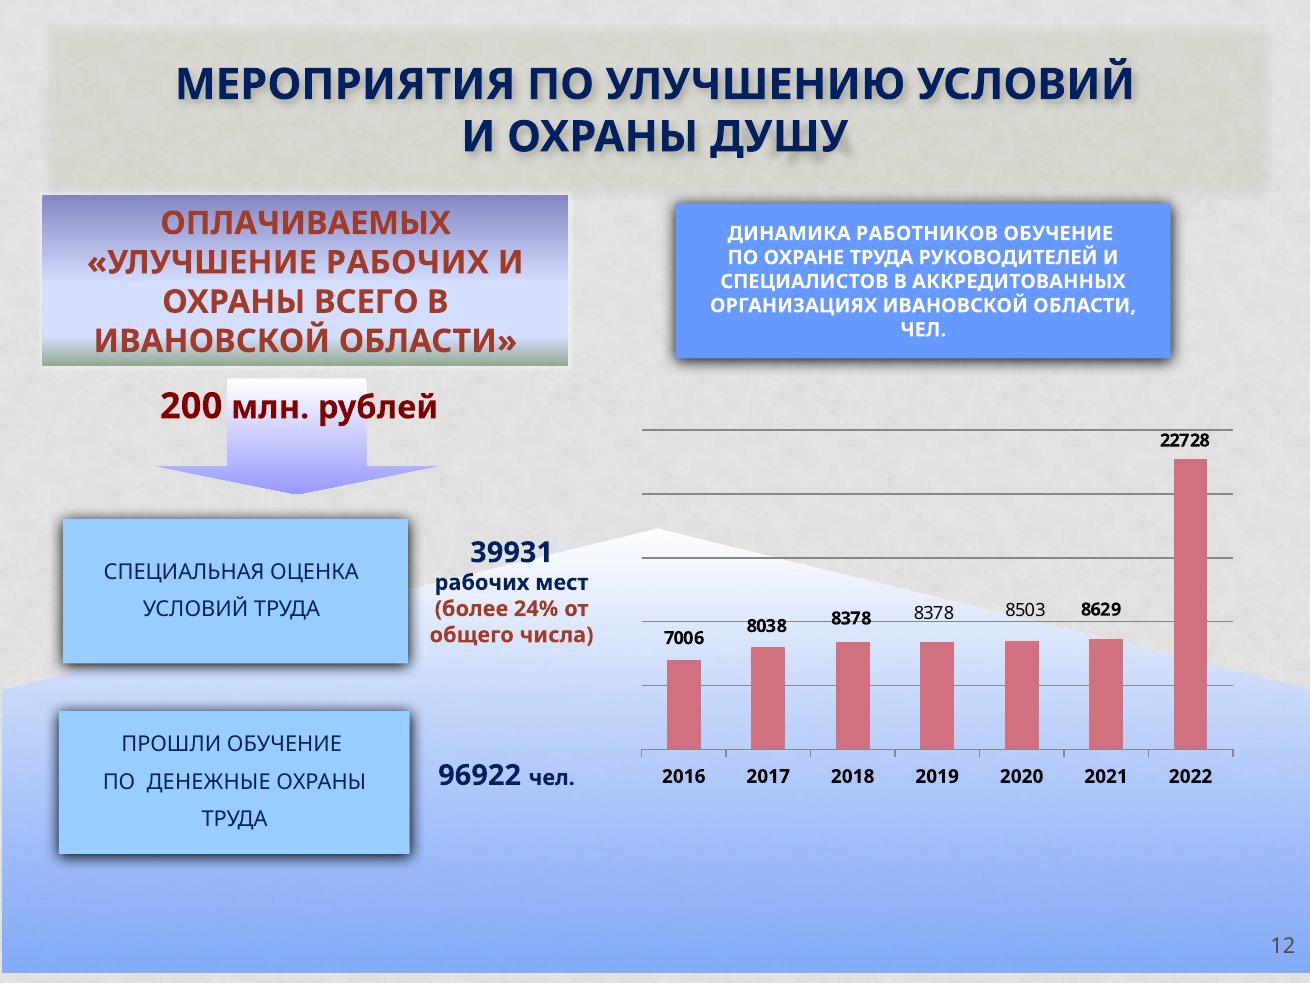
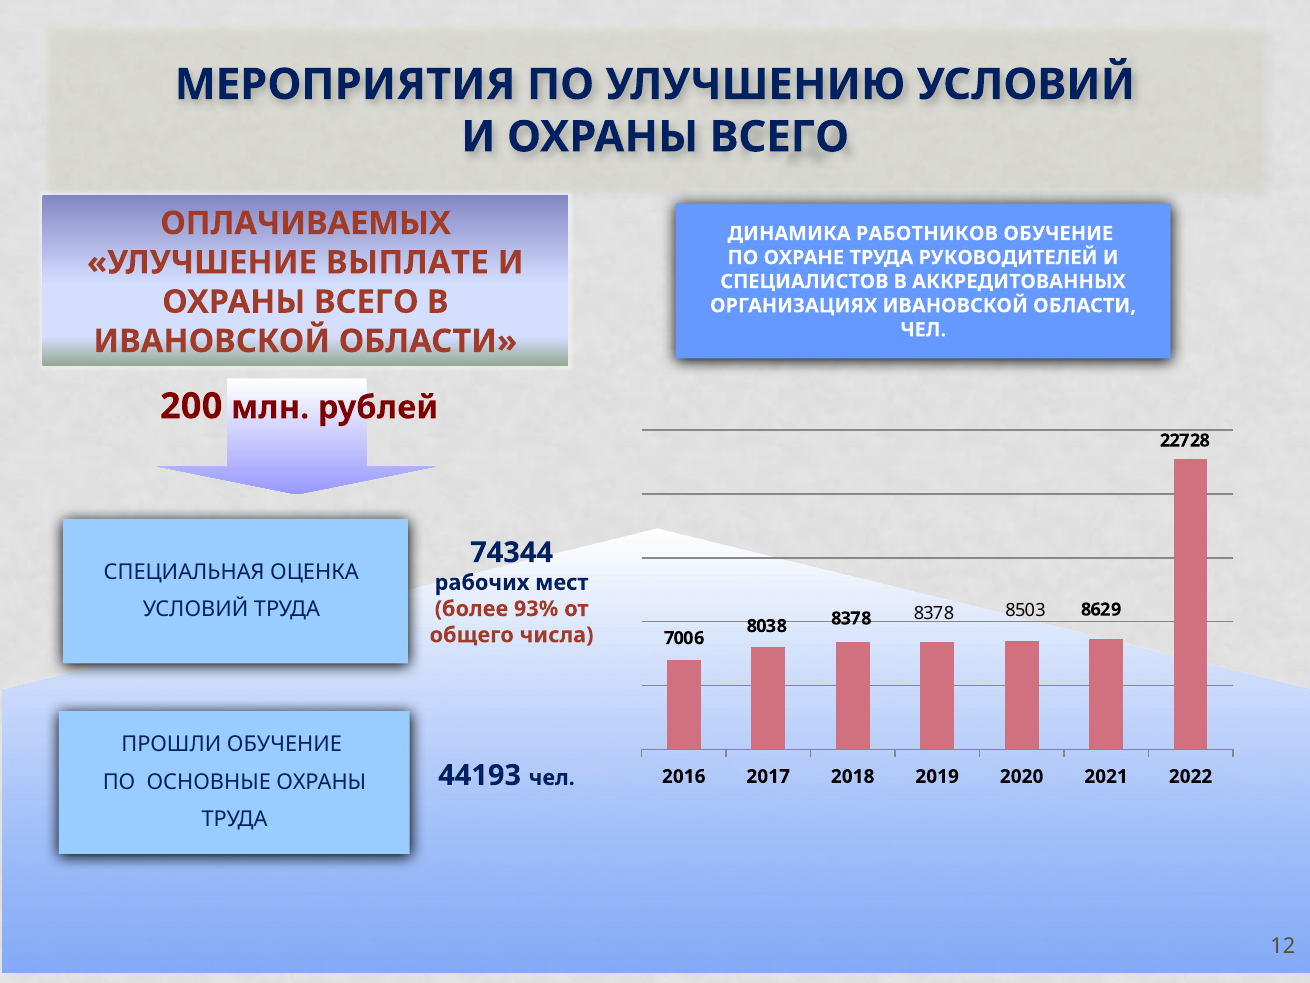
ДУШУ: ДУШУ -> ВСЕГО (779, 137)
УЛУЧШЕНИЕ РАБОЧИХ: РАБОЧИХ -> ВЫПЛАТЕ (407, 263)
39931: 39931 -> 74344 (512, 552)
24%: 24% -> 93% (536, 609)
96922: 96922 -> 44193 (480, 775)
ДЕНЕЖНЫЕ: ДЕНЕЖНЫЕ -> ОСНОВНЫЕ (209, 781)
